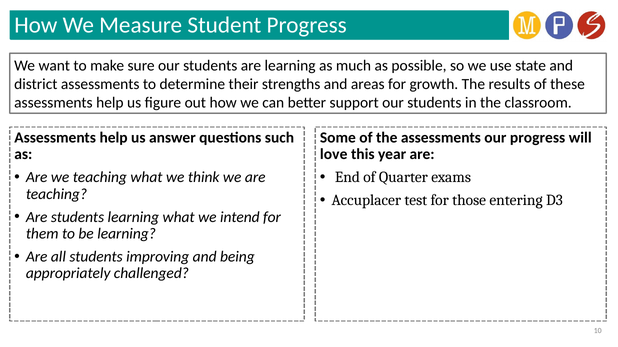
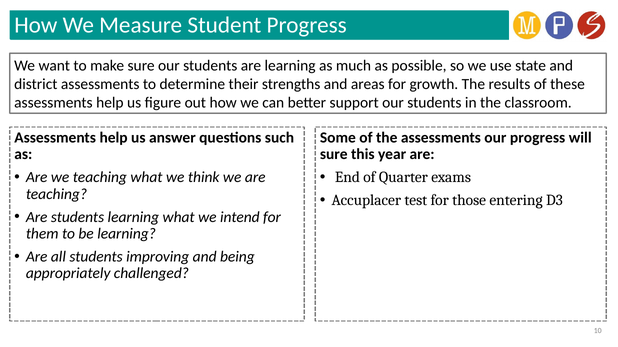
love: love -> sure (334, 154)
